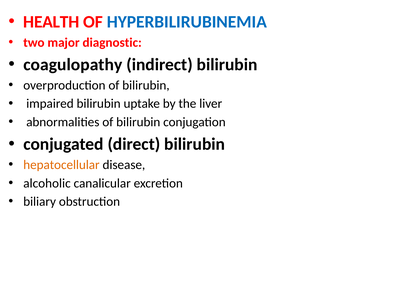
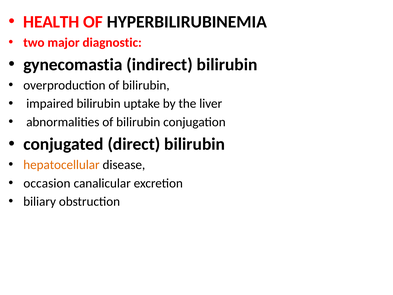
HYPERBILIRUBINEMIA colour: blue -> black (187, 22)
coagulopathy: coagulopathy -> gynecomastia (73, 65)
alcoholic: alcoholic -> occasion (47, 183)
